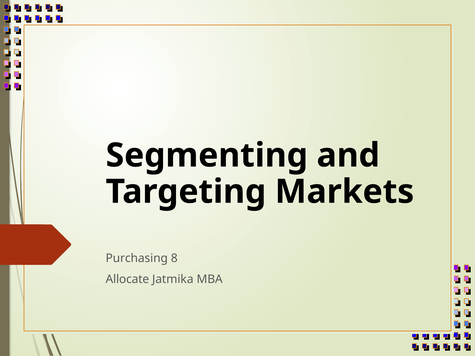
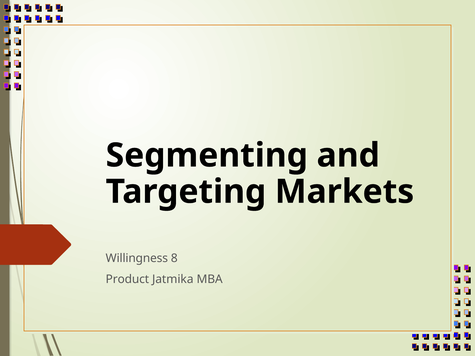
Purchasing: Purchasing -> Willingness (137, 259)
Allocate: Allocate -> Product (127, 279)
